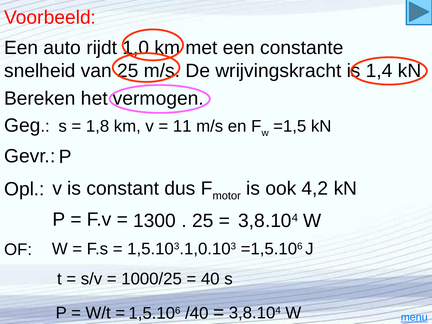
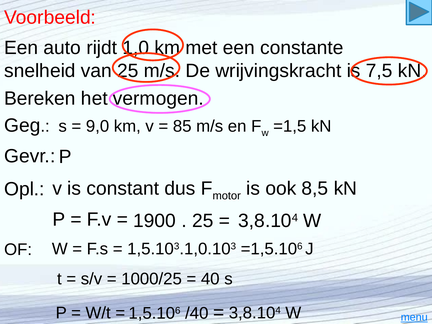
1,4: 1,4 -> 7,5 (379, 71)
1,8: 1,8 -> 9,0 (98, 126)
11: 11 -> 85 (182, 126)
4,2: 4,2 -> 8,5 (315, 188)
1300: 1300 -> 1900 (155, 221)
